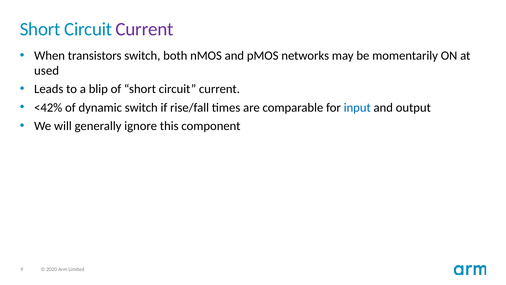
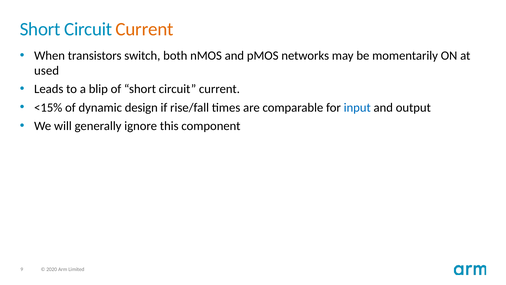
Current colour: purple -> orange (145, 29)
<42%: <42% -> <15% (48, 107)
dynamic switch: switch -> design (141, 107)
